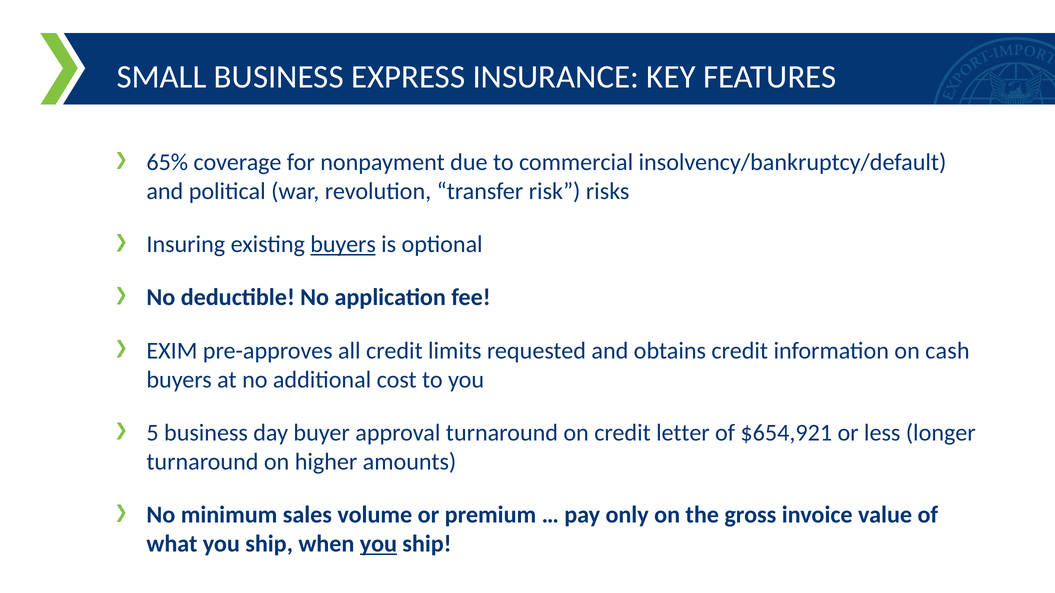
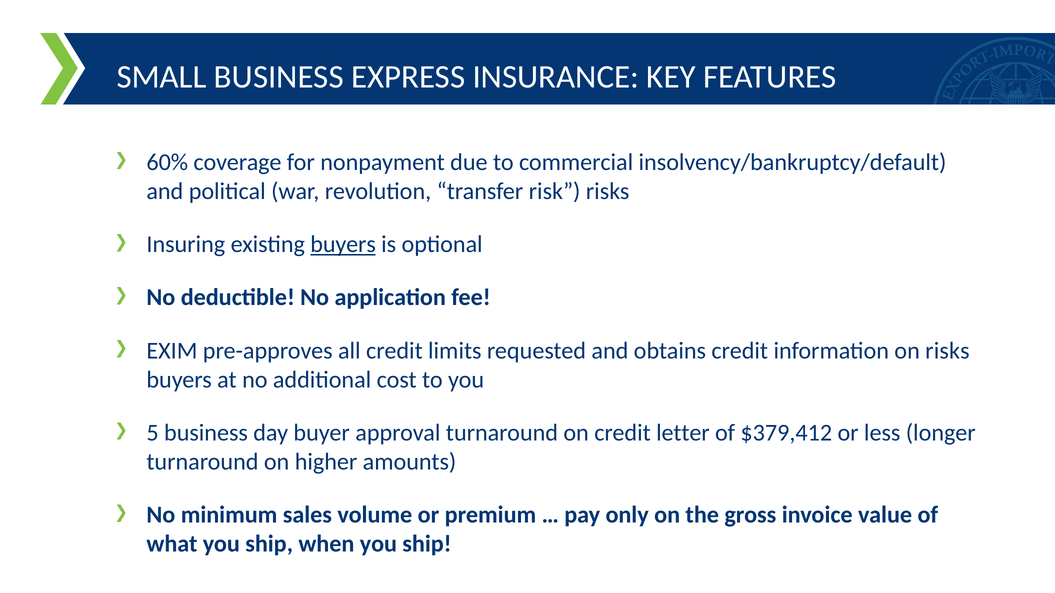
65%: 65% -> 60% (167, 162)
on cash: cash -> risks (947, 351)
$654,921: $654,921 -> $379,412 (786, 433)
you underline: present -> none (378, 544)
